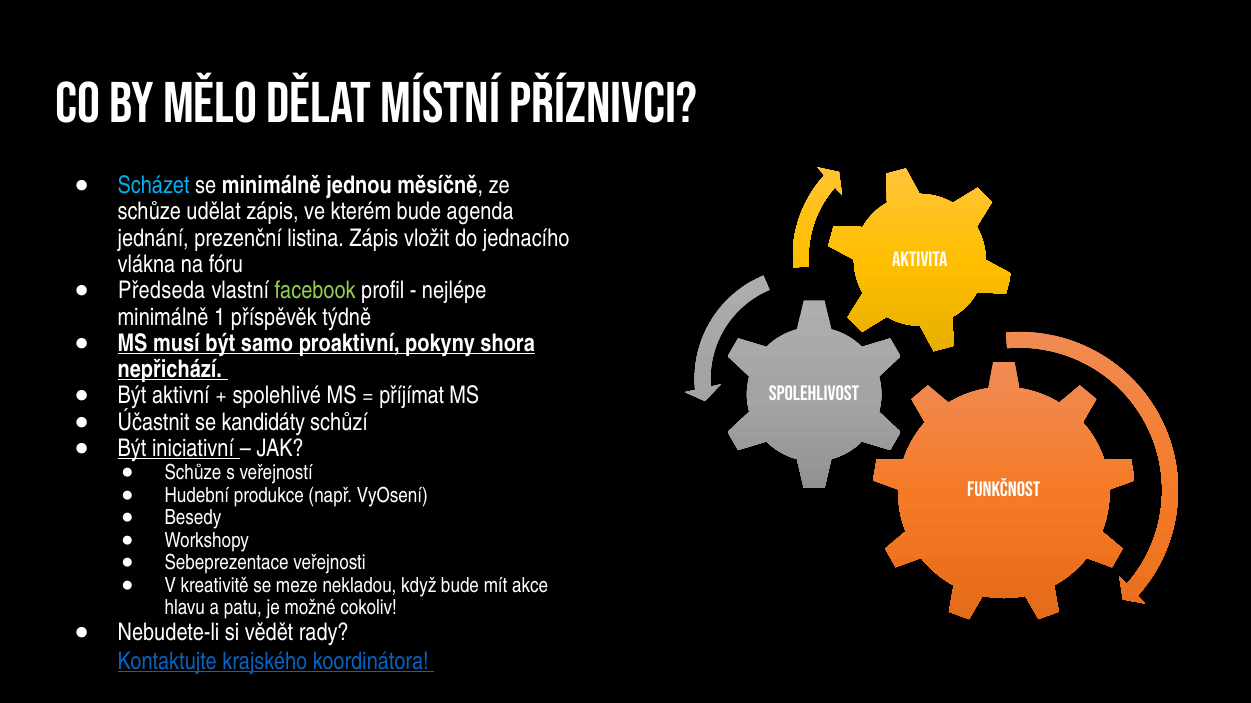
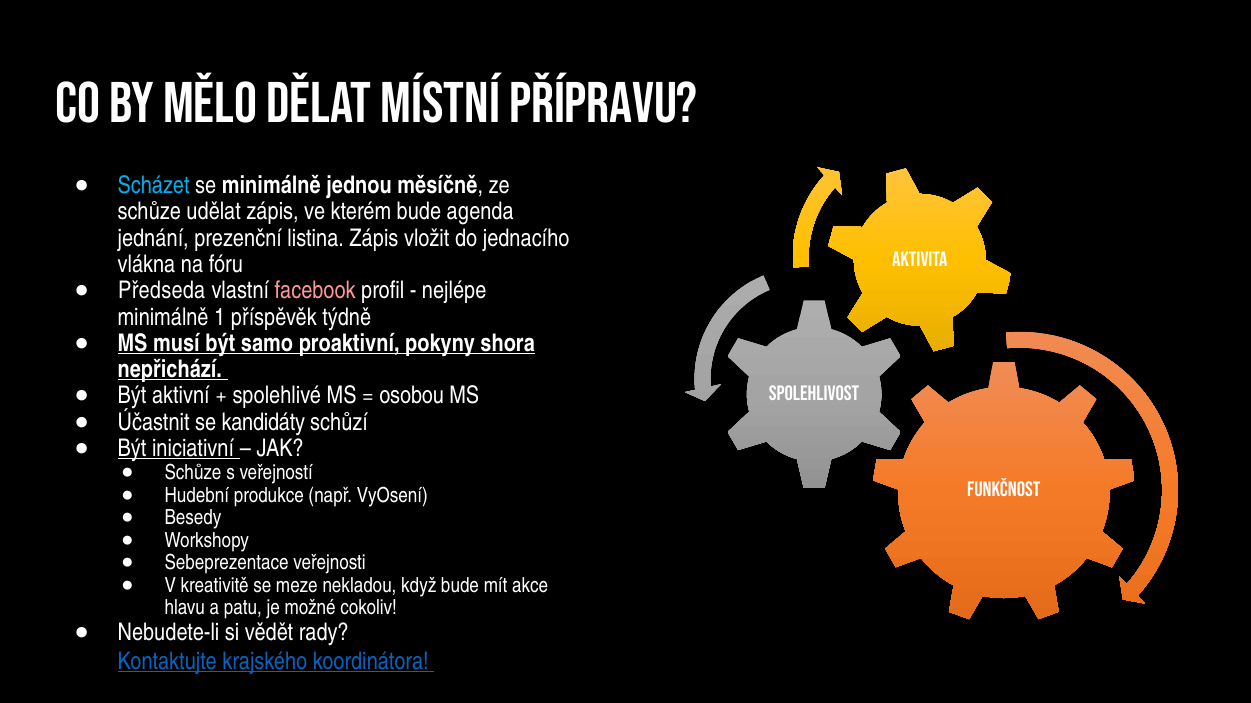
příznivci: příznivci -> přípravu (604, 104)
facebook colour: light green -> pink (315, 291)
příjímat: příjímat -> osobou (412, 396)
